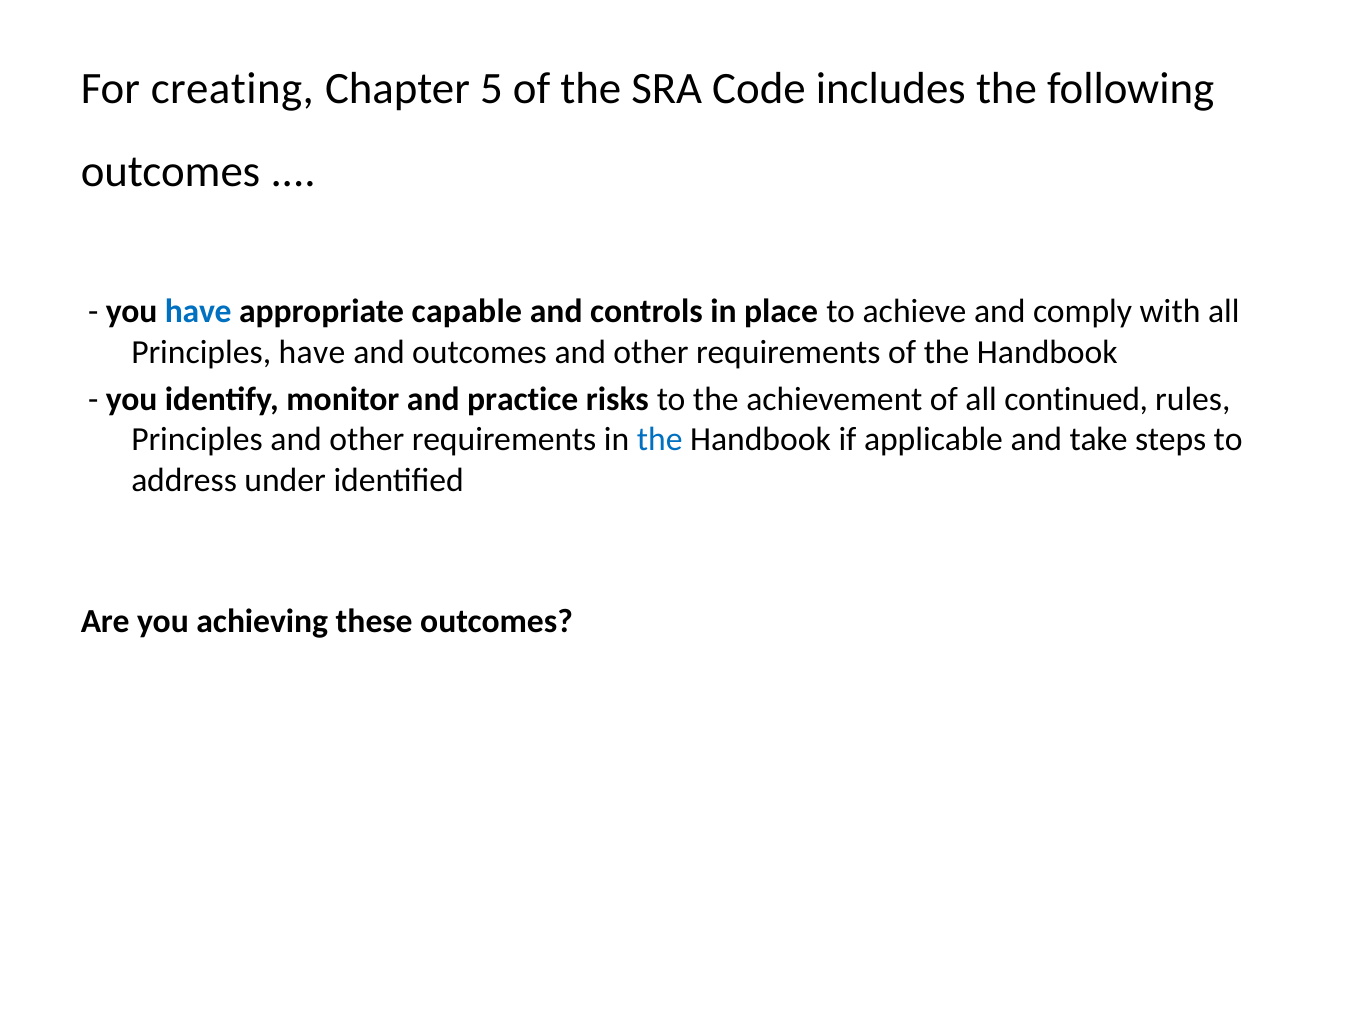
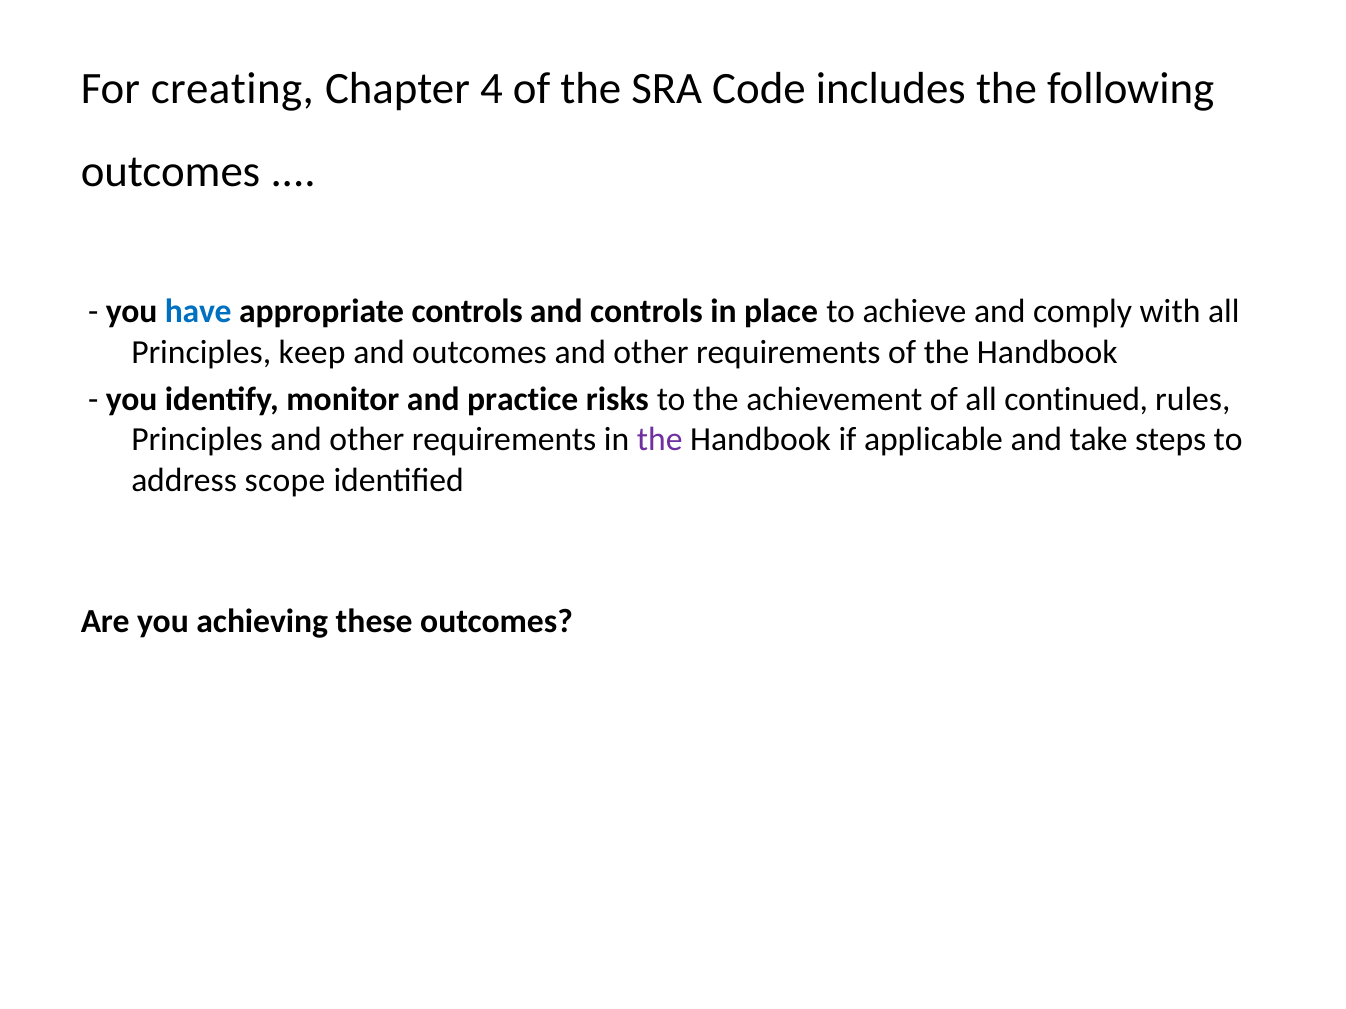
5: 5 -> 4 (491, 88)
appropriate capable: capable -> controls (467, 312)
Principles have: have -> keep (312, 352)
the colour: blue -> purple (660, 440)
under: under -> scope (285, 480)
